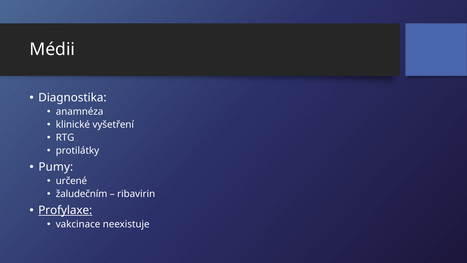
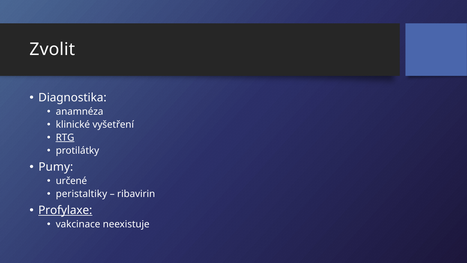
Médii: Médii -> Zvolit (52, 49)
RTG underline: none -> present (65, 137)
žaludečním: žaludečním -> peristaltiky (81, 194)
